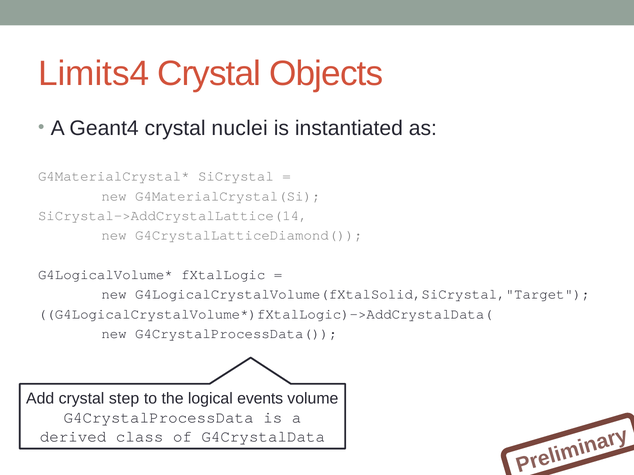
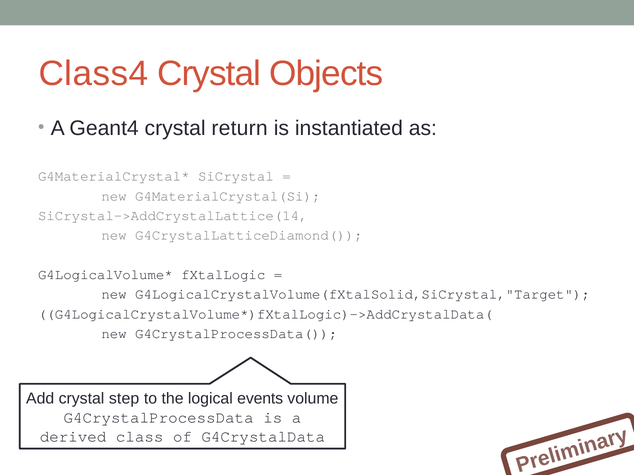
Limits4: Limits4 -> Class4 (93, 74)
nuclei: nuclei -> return (240, 128)
